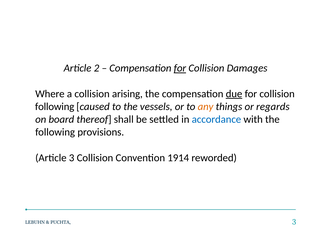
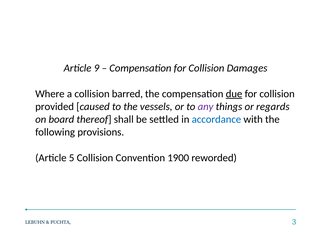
2: 2 -> 9 (97, 68)
for underline: present -> none (180, 68)
arising: arising -> barred (127, 94)
following: following -> provided (55, 107)
any colour: orange -> purple (206, 107)
Article 3: 3 -> 5 (72, 158)
1914: 1914 -> 1900 (178, 158)
